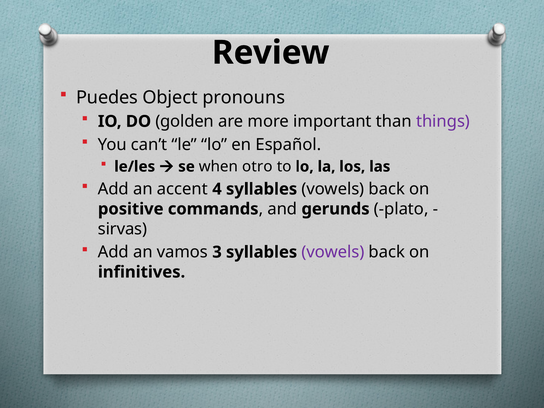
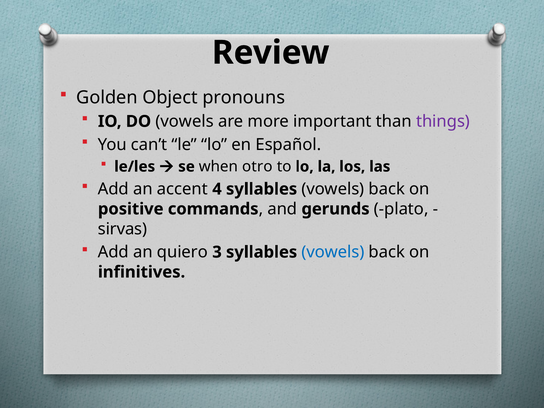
Puedes: Puedes -> Golden (107, 97)
DO golden: golden -> vowels (185, 121)
vamos: vamos -> quiero (182, 252)
vowels colour: purple -> blue (333, 252)
